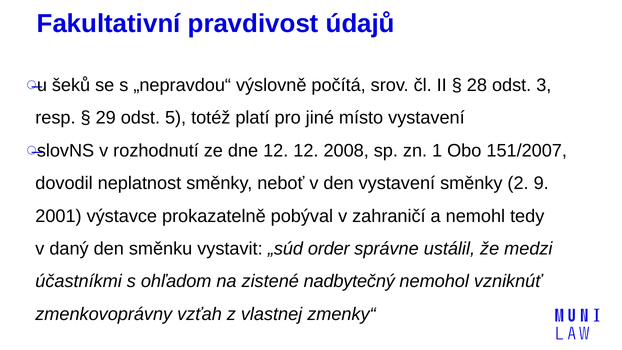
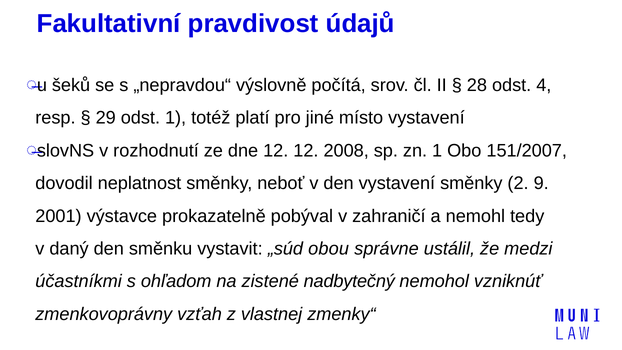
3: 3 -> 4 (544, 85)
odst 5: 5 -> 1 (176, 118)
order: order -> obou (329, 249)
